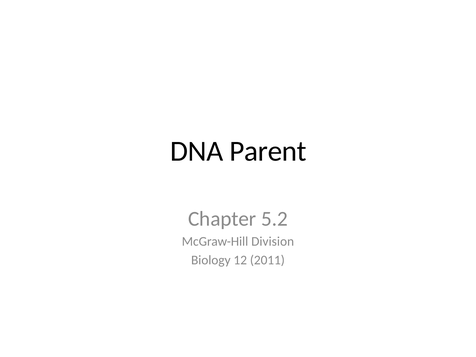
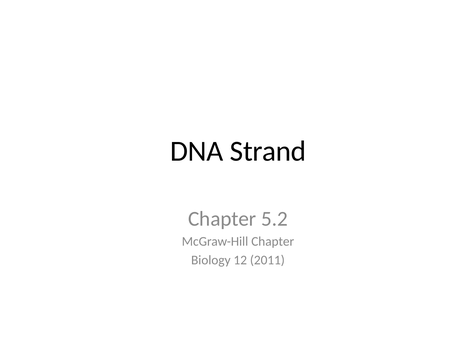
Parent: Parent -> Strand (268, 151)
McGraw-Hill Division: Division -> Chapter (273, 242)
